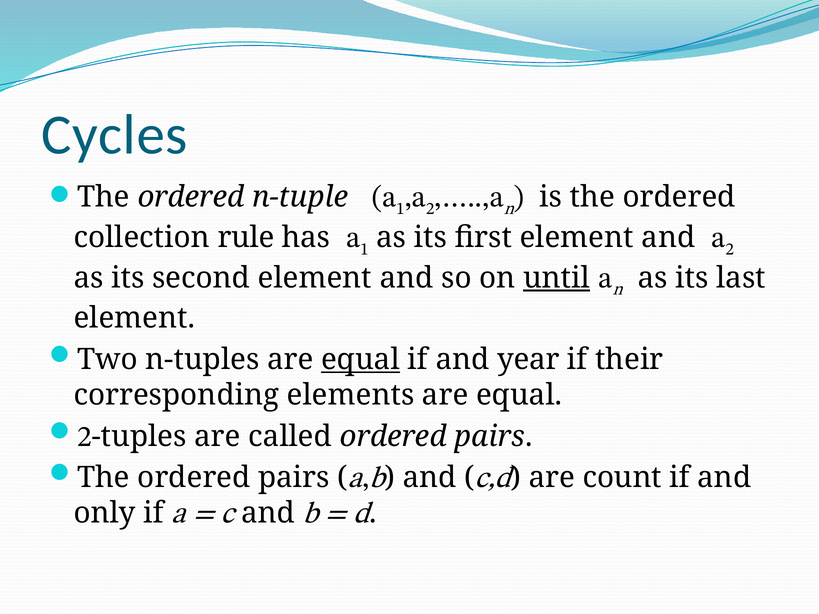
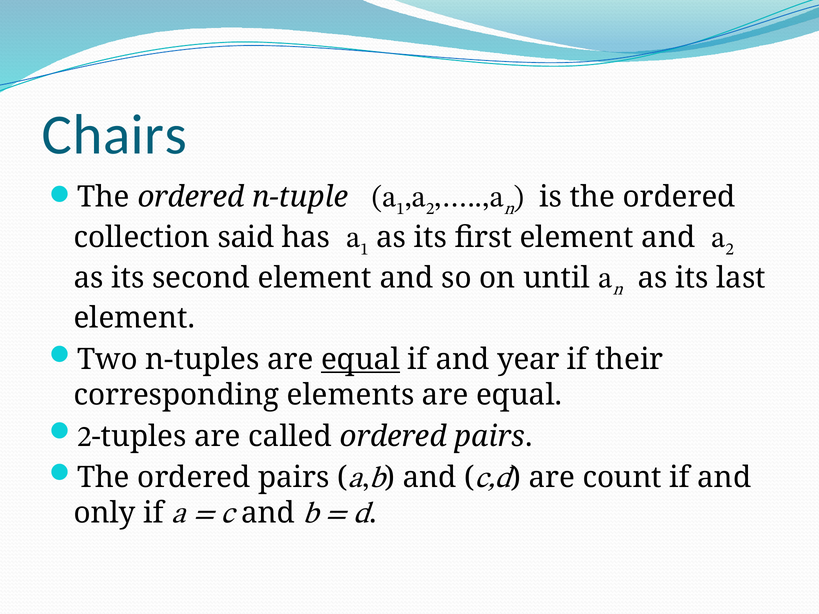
Cycles: Cycles -> Chairs (114, 135)
rule: rule -> said (246, 238)
until underline: present -> none (557, 278)
